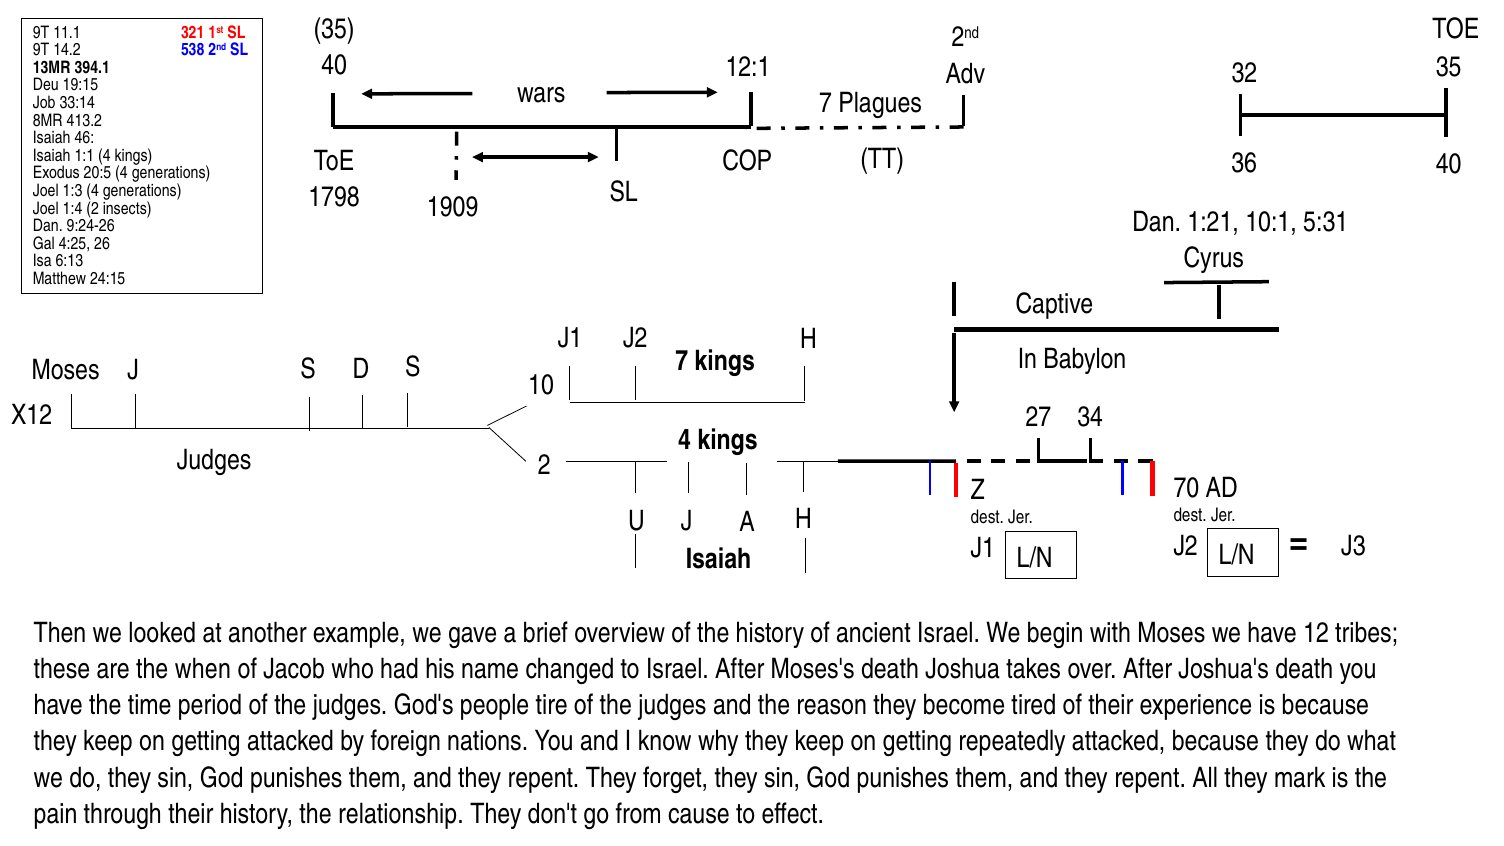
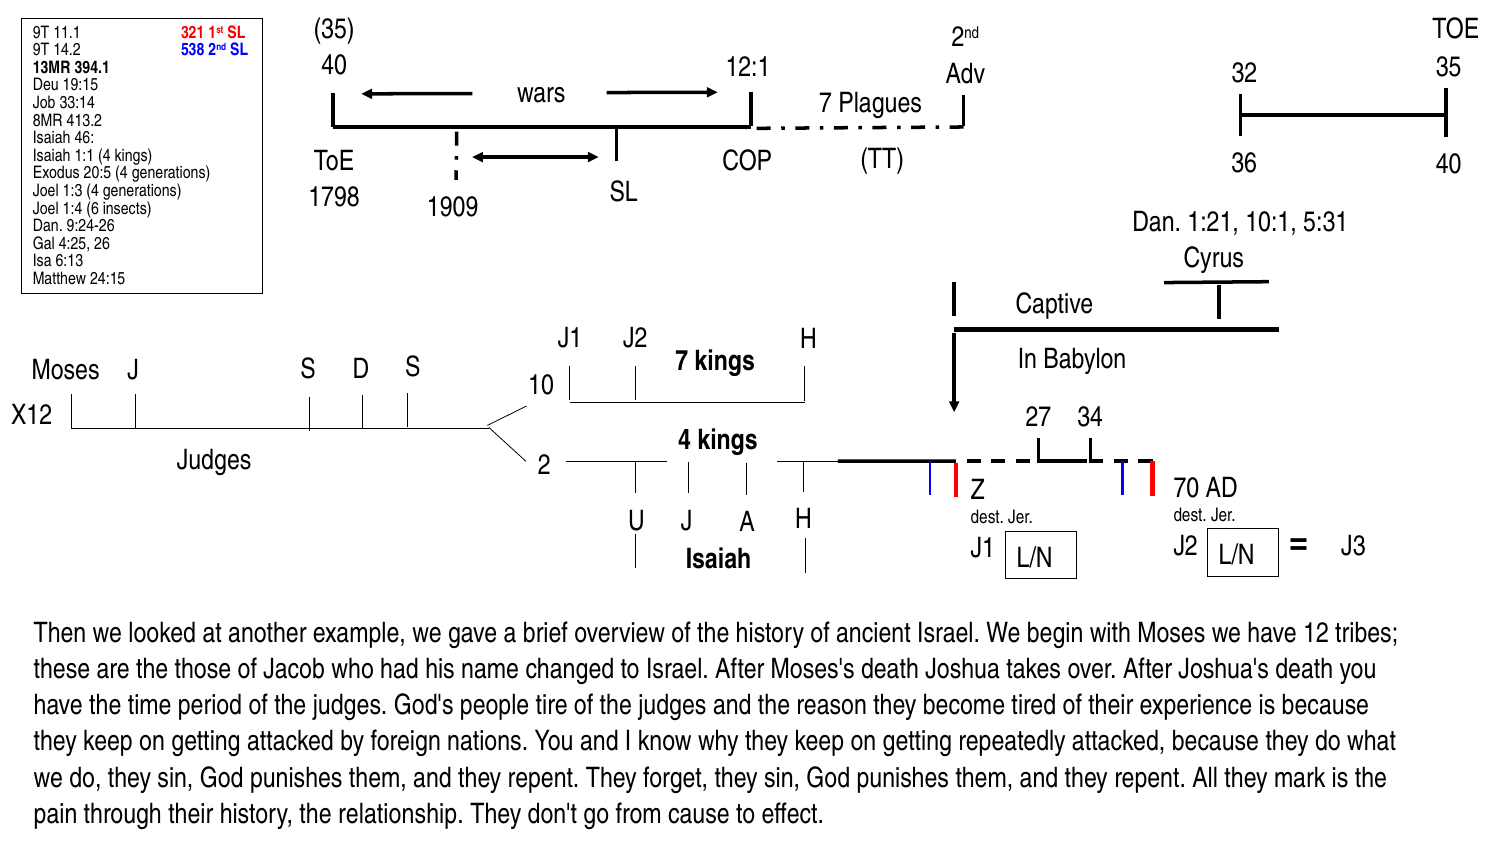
1:4 2: 2 -> 6 (93, 208)
when: when -> those (203, 669)
